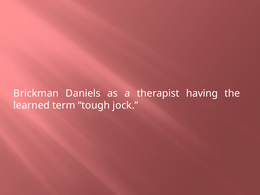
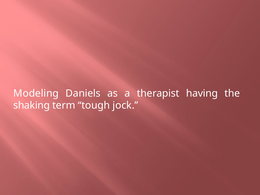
Brickman: Brickman -> Modeling (36, 93)
learned: learned -> shaking (32, 105)
